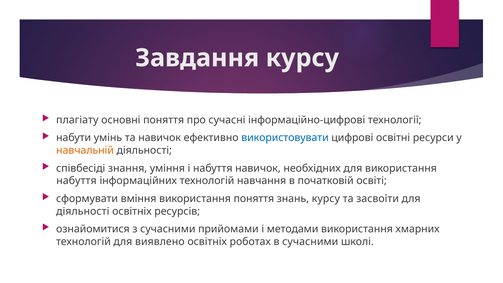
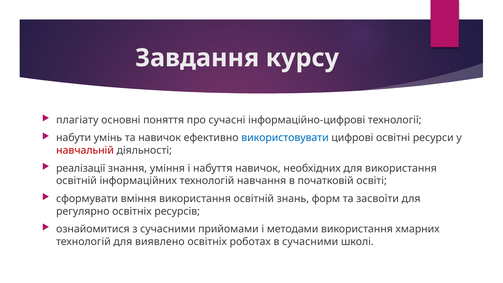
навчальній colour: orange -> red (85, 150)
співбесіді: співбесіді -> реалізації (81, 168)
набуття: набуття -> освітній (76, 181)
вміння використання поняття: поняття -> освітній (254, 199)
знань курсу: курсу -> форм (326, 199)
діяльності: діяльності -> регулярно (83, 211)
